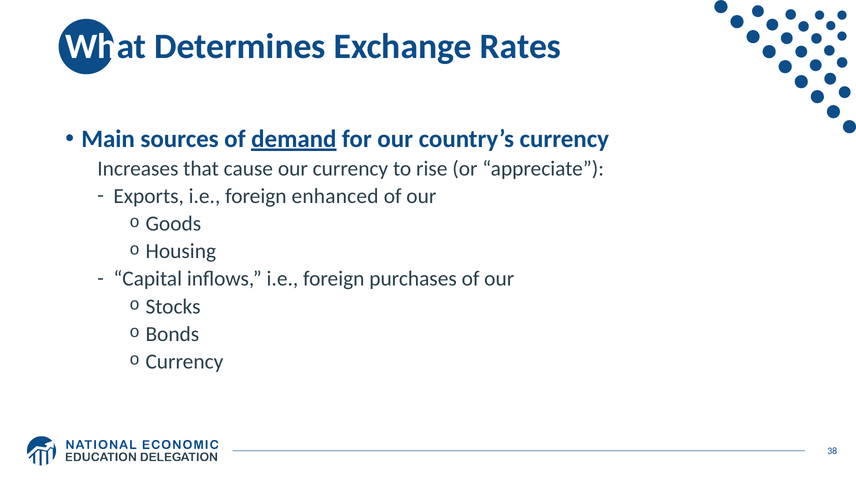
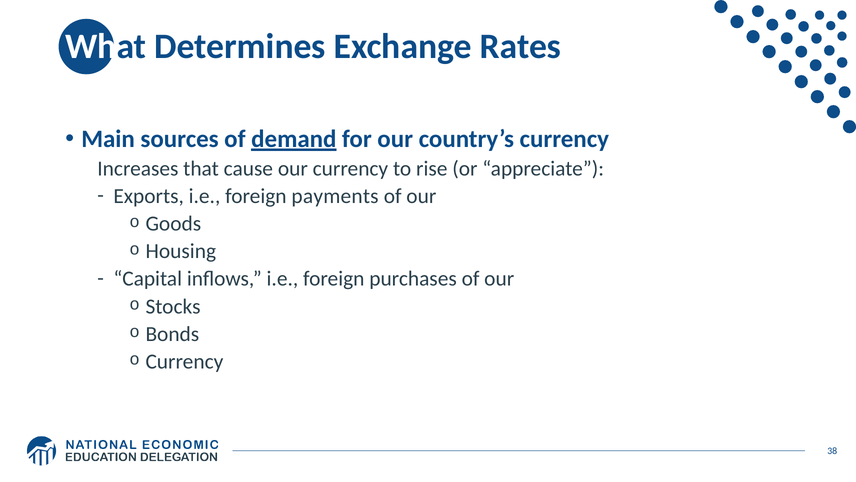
enhanced: enhanced -> payments (335, 196)
